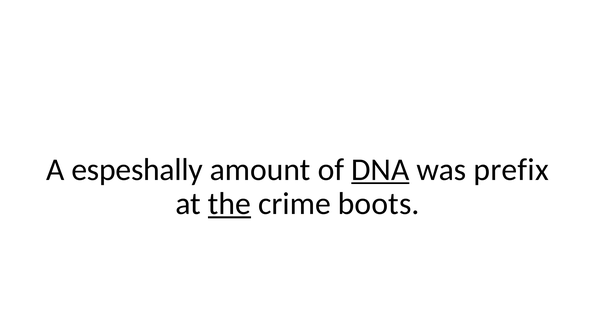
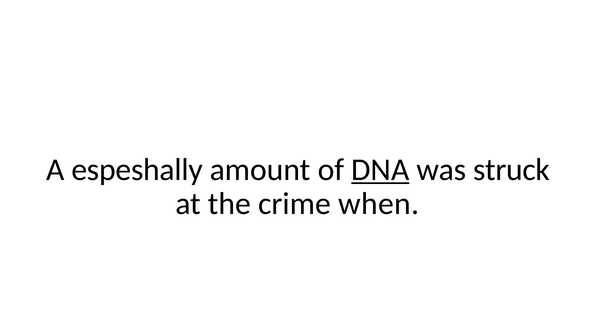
prefix: prefix -> struck (511, 170)
the underline: present -> none (229, 204)
boots: boots -> when (379, 204)
